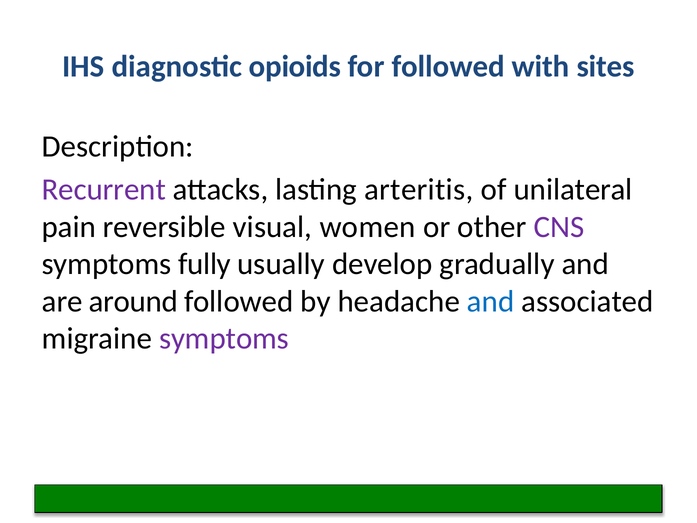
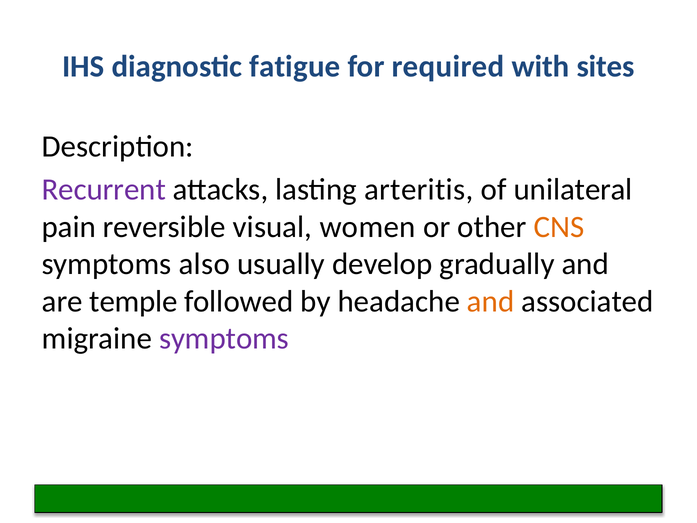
opioids: opioids -> fatigue (295, 67)
for followed: followed -> required (448, 67)
CNS colour: purple -> orange (559, 227)
fully: fully -> also (204, 264)
around: around -> temple (133, 301)
and colour: blue -> orange (491, 301)
